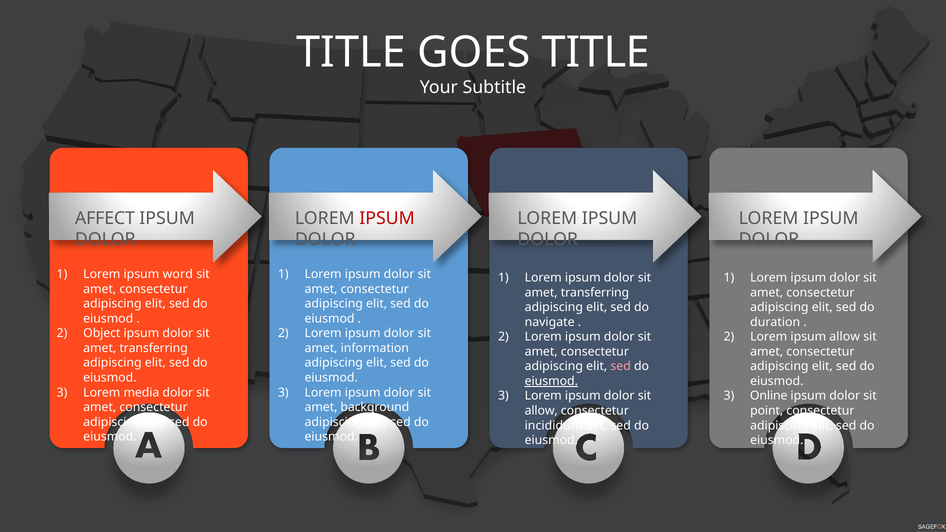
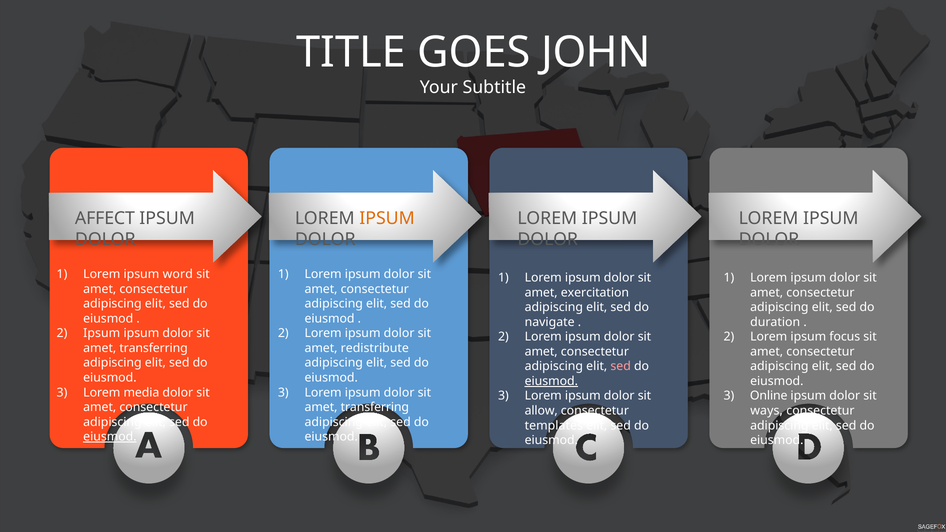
GOES TITLE: TITLE -> JOHN (596, 53)
IPSUM colour: red -> orange (387, 218)
transferring: transferring -> exercitation (595, 293)
Object: Object -> Ipsum (102, 333)
ipsum allow: allow -> focus (845, 337)
information: information -> redistribute (375, 348)
background: background -> transferring (375, 407)
point: point -> ways (767, 411)
incididunt: incididunt -> templates (554, 426)
eiusmod underline: none -> present (110, 437)
